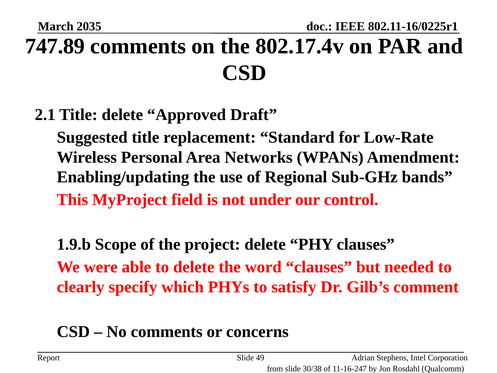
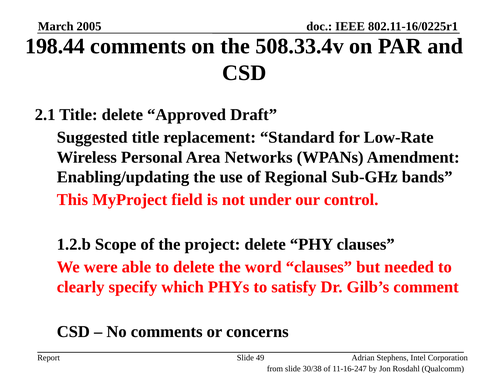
2035: 2035 -> 2005 (89, 27)
747.89: 747.89 -> 198.44 (55, 46)
802.17.4v: 802.17.4v -> 508.33.4v (300, 46)
1.9.b: 1.9.b -> 1.2.b (74, 244)
